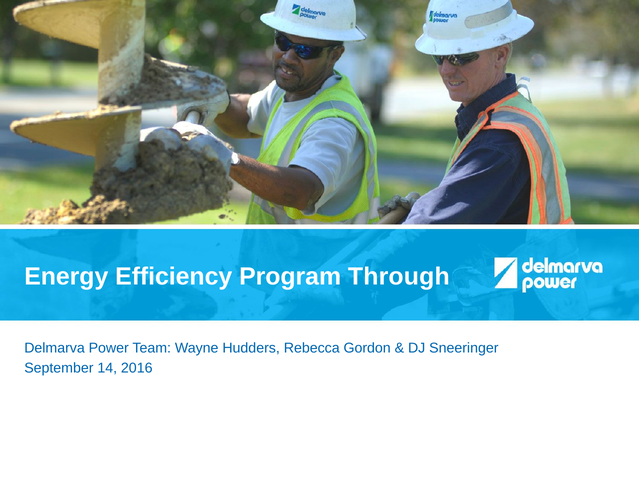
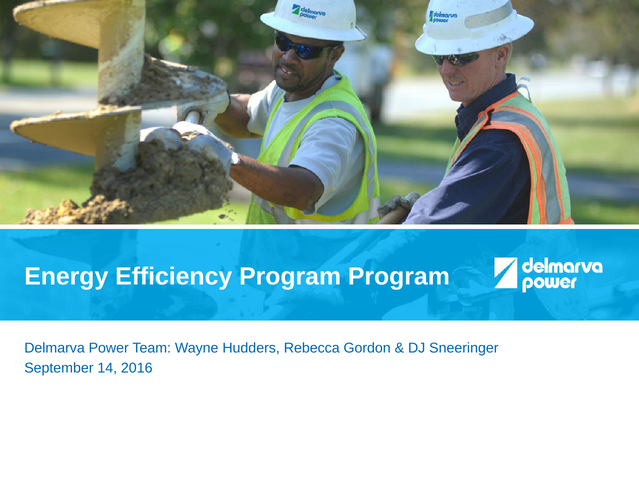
Program Through: Through -> Program (399, 277)
